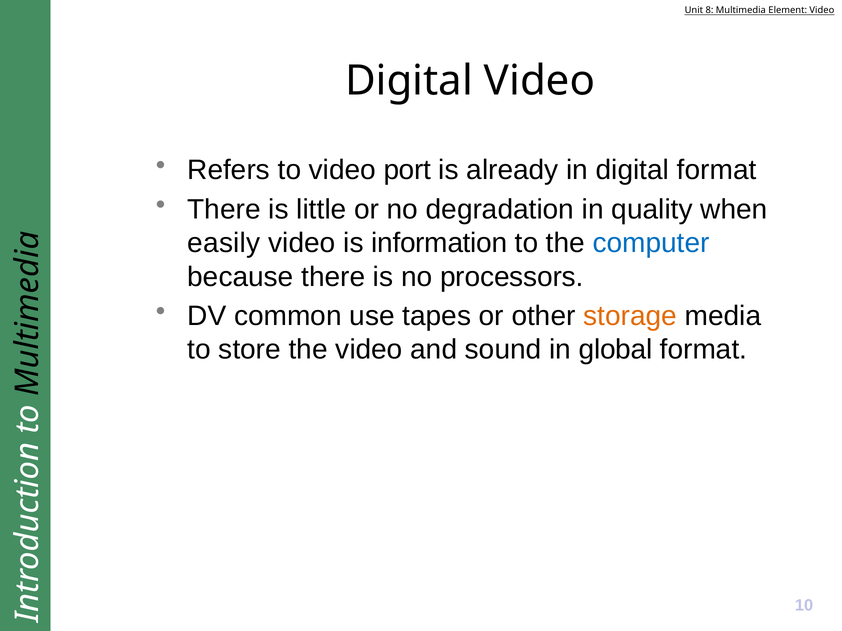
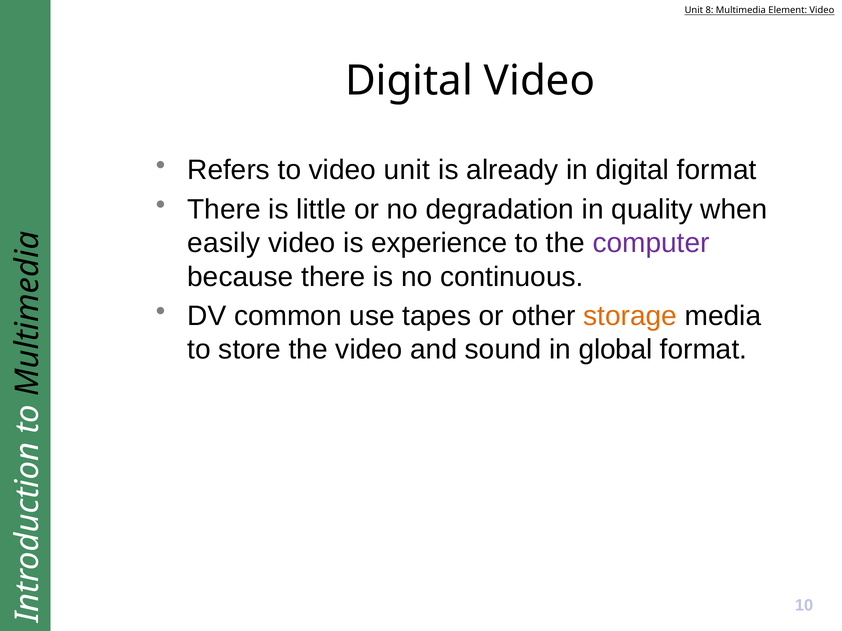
video port: port -> unit (407, 170)
information: information -> experience (439, 243)
computer colour: blue -> purple (651, 243)
processors: processors -> continuous (512, 277)
